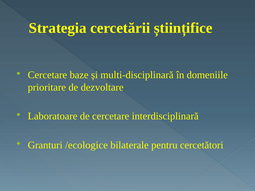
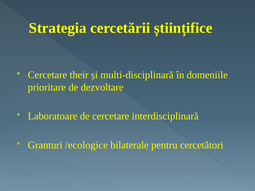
baze: baze -> their (79, 75)
